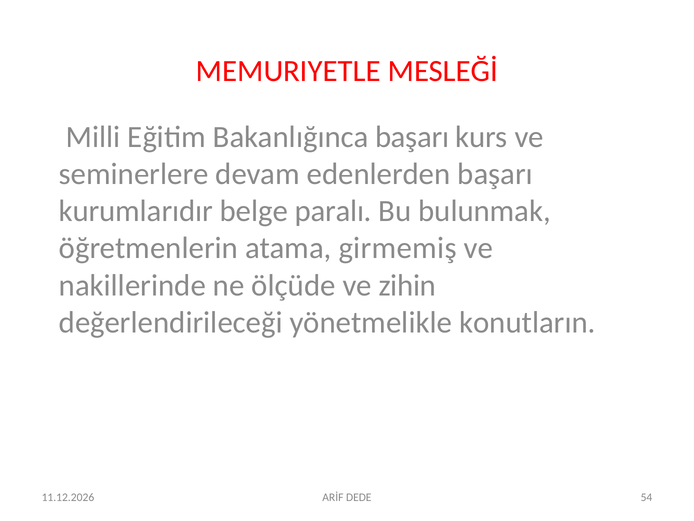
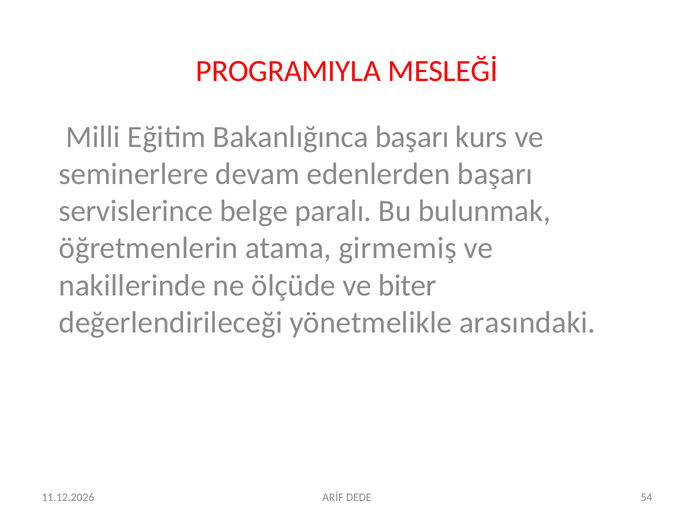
MEMURIYETLE: MEMURIYETLE -> PROGRAMIYLA (288, 71)
kurumlarıdır: kurumlarıdır -> servislerince (136, 211)
zihin: zihin -> biter (407, 285)
konutların: konutların -> arasındaki (527, 322)
